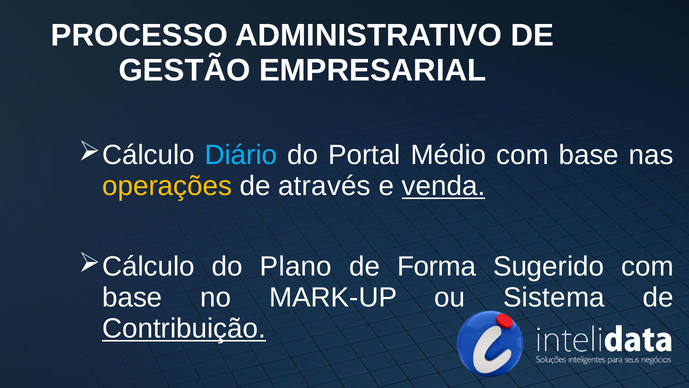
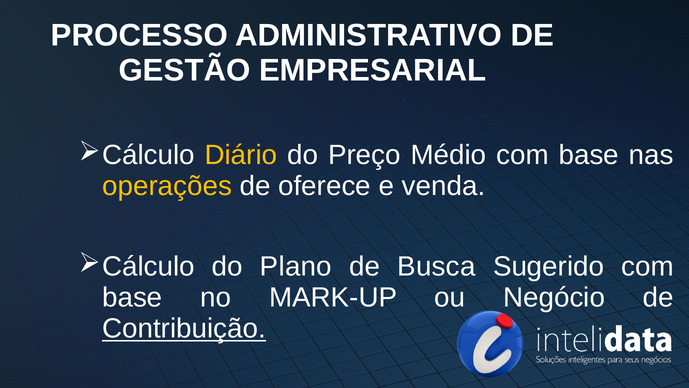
Diário colour: light blue -> yellow (241, 155)
Portal: Portal -> Preço (364, 155)
através: através -> oferece (325, 186)
venda underline: present -> none (444, 186)
Forma: Forma -> Busca (436, 266)
Sistema: Sistema -> Negócio (554, 297)
